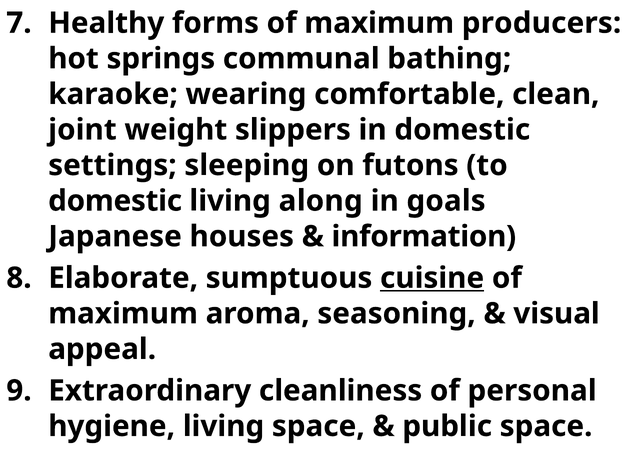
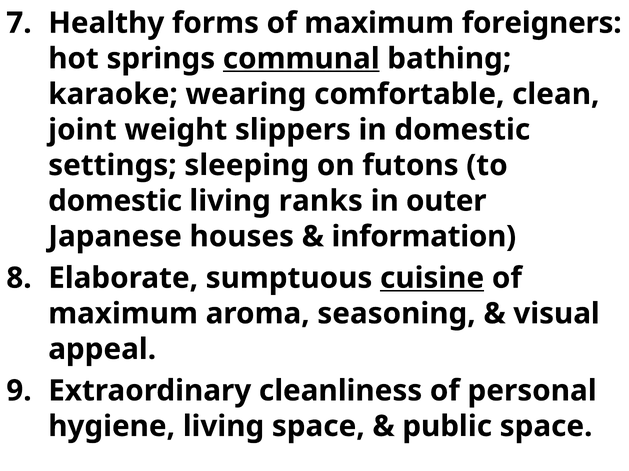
producers: producers -> foreigners (542, 23)
communal underline: none -> present (301, 59)
along: along -> ranks (321, 201)
goals: goals -> outer (446, 201)
